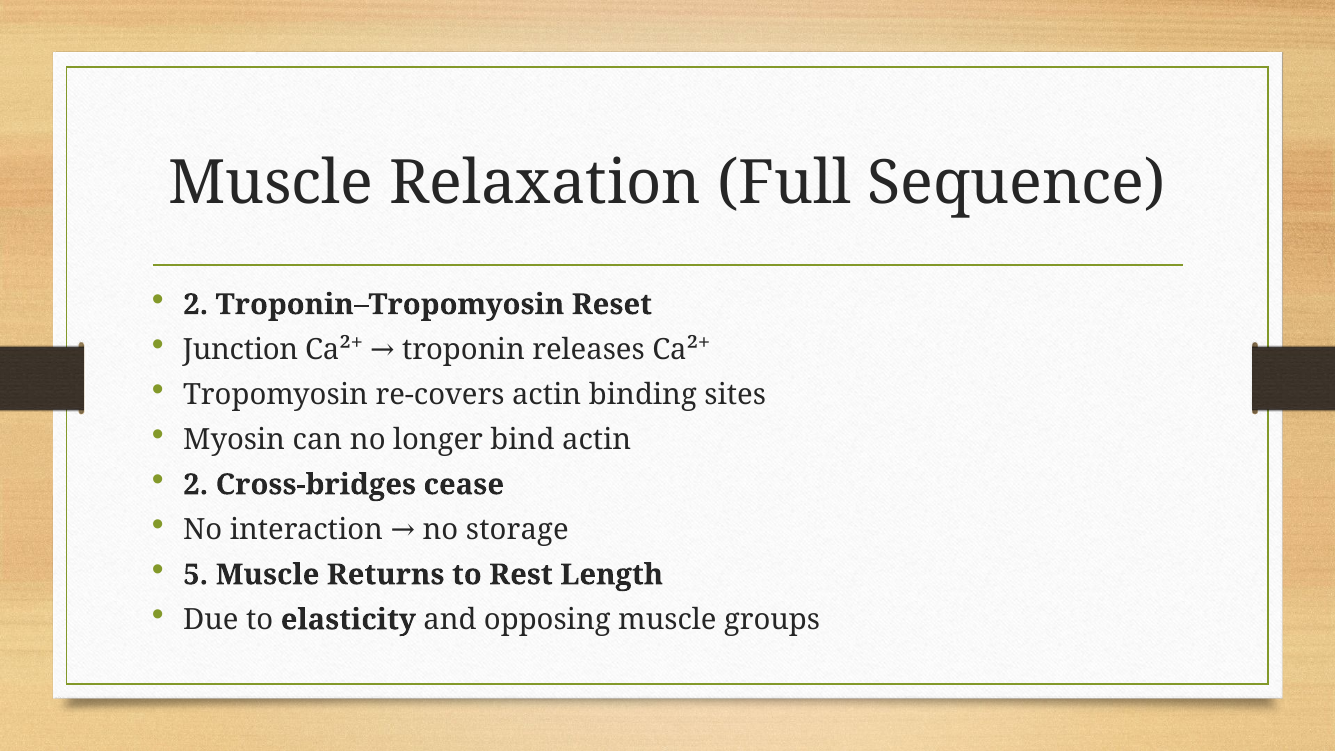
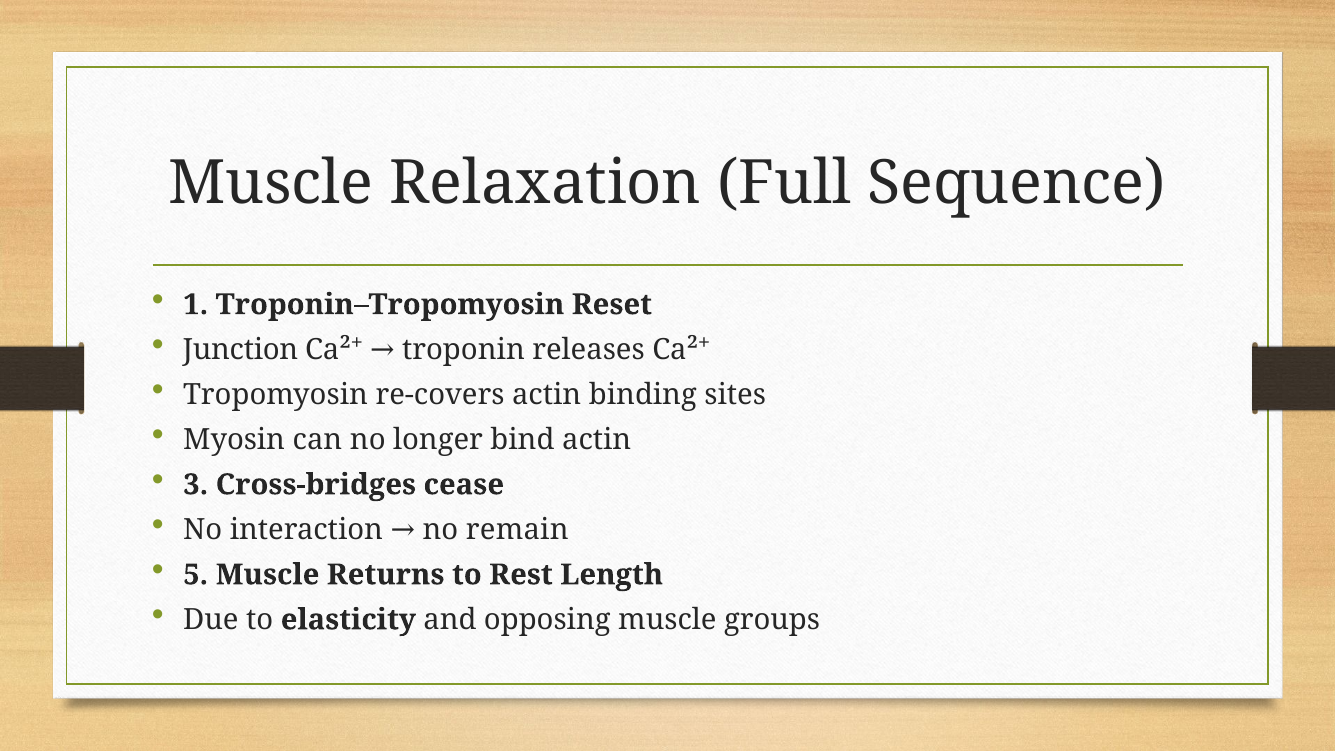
2: 2 -> 1 (196, 305)
2: 2 -> 3 (196, 485)
storage: storage -> remain (517, 530)
